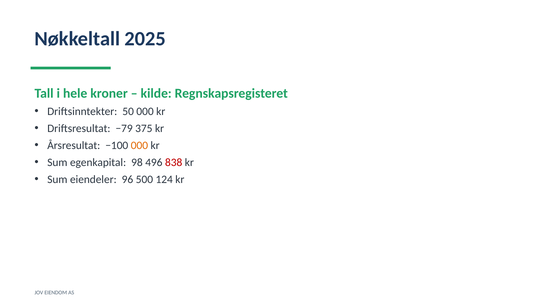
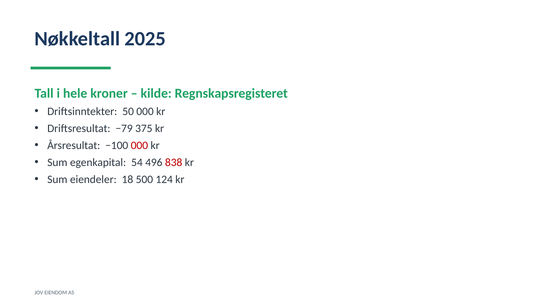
000 colour: orange -> red (139, 146)
98: 98 -> 54 (137, 163)
96: 96 -> 18 (127, 180)
